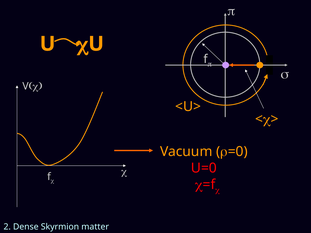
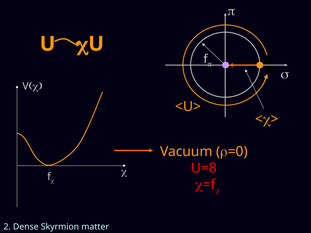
U=0: U=0 -> U=8 (204, 168)
